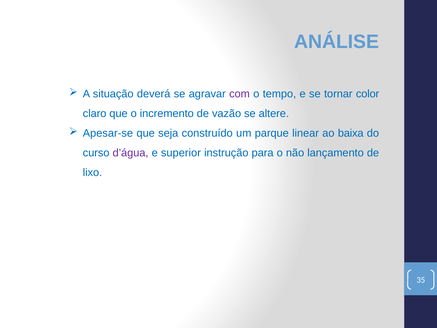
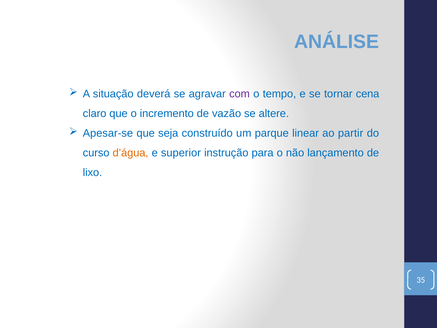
color: color -> cena (368, 94)
baixa: baixa -> partir (351, 133)
d’água colour: purple -> orange (131, 153)
